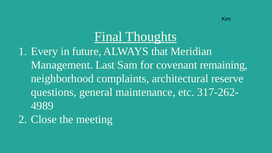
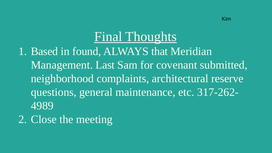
Every: Every -> Based (44, 51)
future: future -> found (87, 51)
remaining: remaining -> submitted (224, 65)
